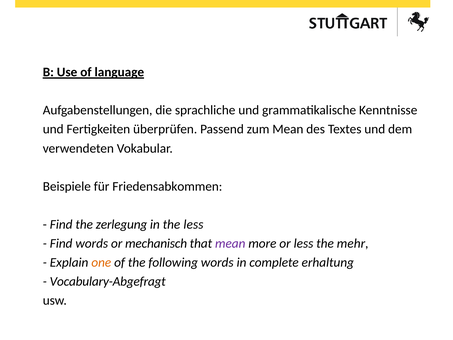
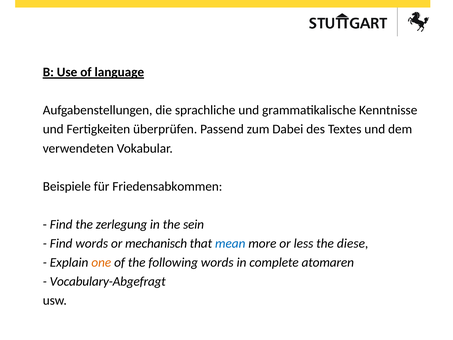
zum Mean: Mean -> Dabei (288, 129)
the less: less -> sein (194, 224)
mean colour: purple -> blue (230, 243)
mehr: mehr -> diese (353, 243)
erhaltung: erhaltung -> atomaren (328, 262)
